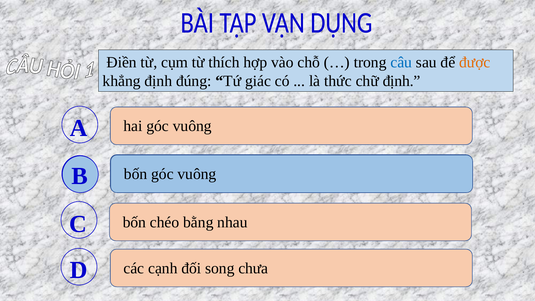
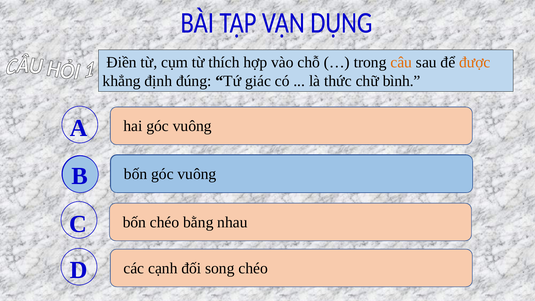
câu colour: blue -> orange (401, 62)
chữ định: định -> bình (402, 81)
song chưa: chưa -> chéo (253, 268)
